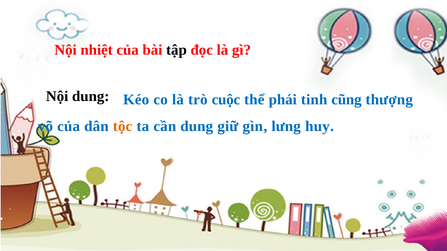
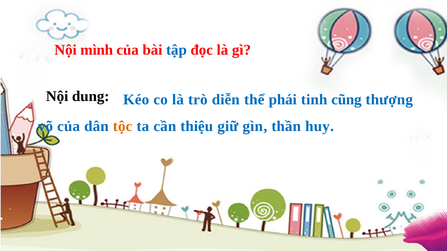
nhiệt: nhiệt -> mình (97, 50)
tập colour: black -> blue (176, 50)
cuộc: cuộc -> diễn (226, 100)
cần dung: dung -> thiệu (197, 126)
lưng: lưng -> thần (286, 126)
